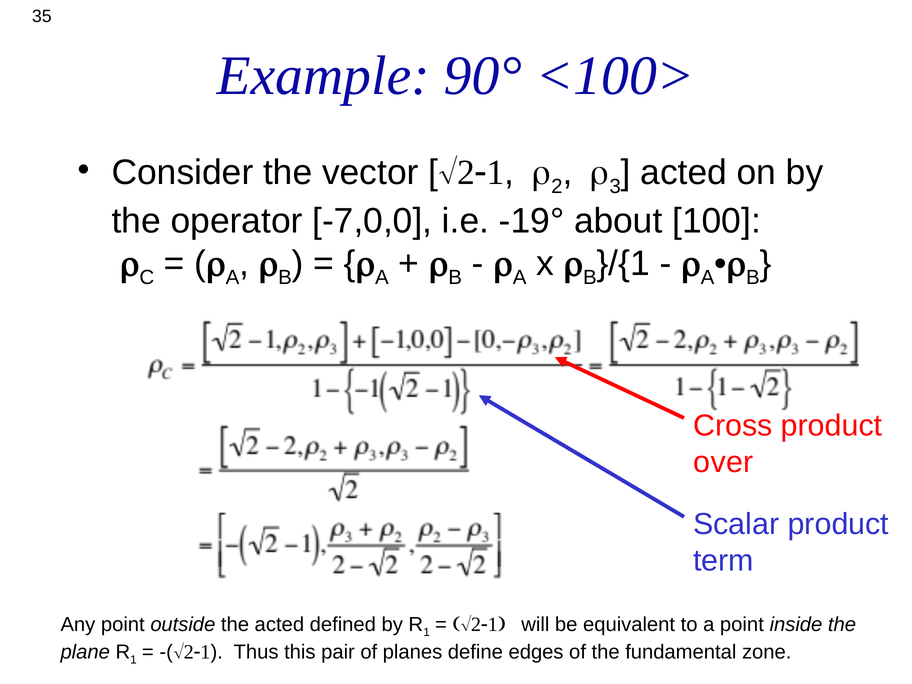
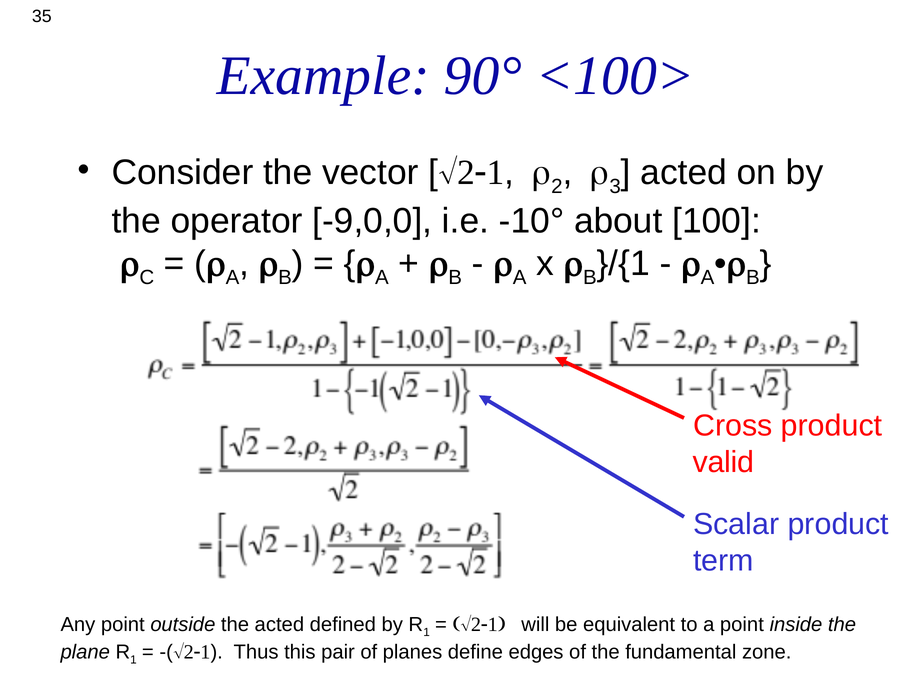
-7,0,0: -7,0,0 -> -9,0,0 (372, 221)
-19°: -19° -> -10° (532, 221)
over: over -> valid (724, 462)
